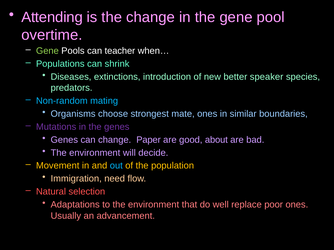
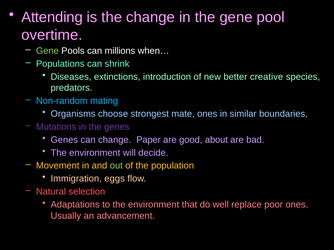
teacher: teacher -> millions (120, 51)
speaker: speaker -> creative (267, 77)
out colour: light blue -> light green (116, 166)
need: need -> eggs (115, 179)
